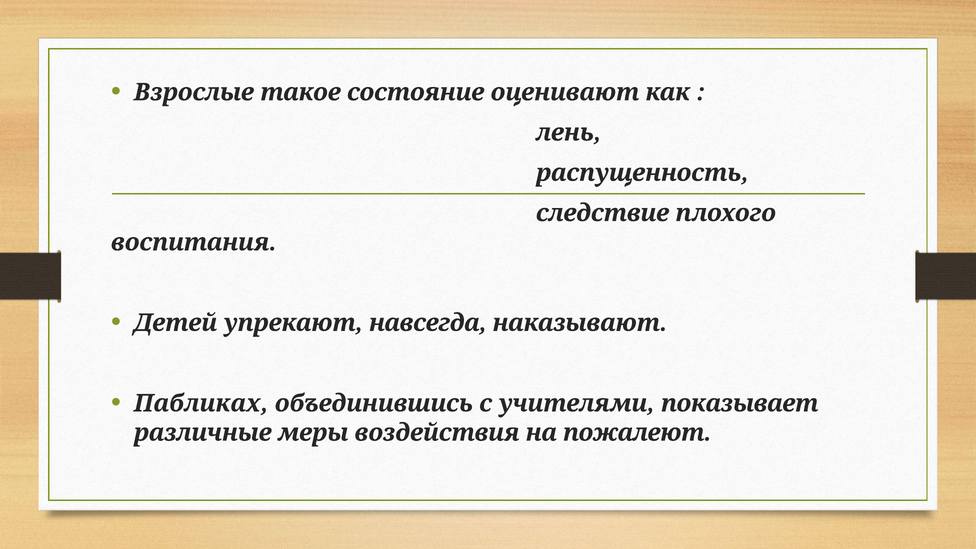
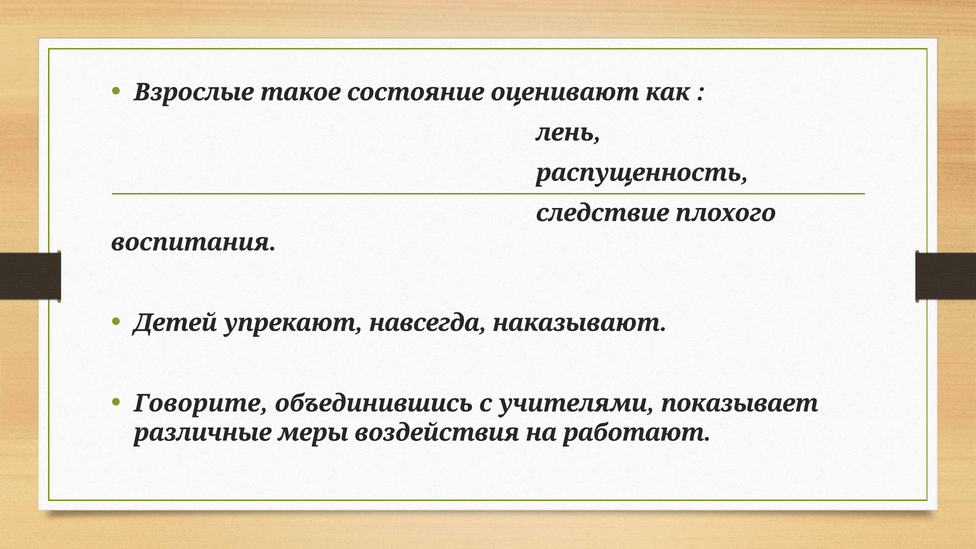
Пабликах: Пабликах -> Говорите (201, 403)
пожалеют: пожалеют -> работают (637, 433)
